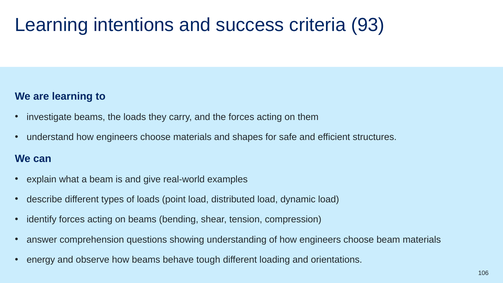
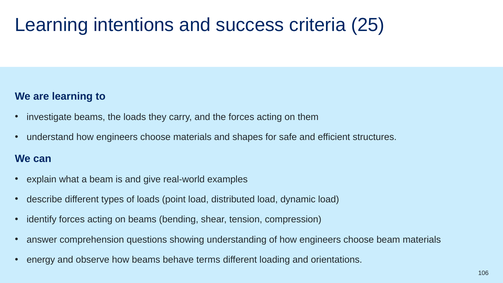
93: 93 -> 25 (368, 25)
tough: tough -> terms (208, 260)
